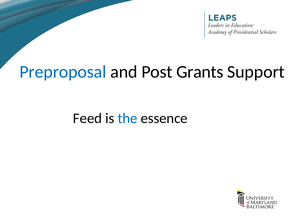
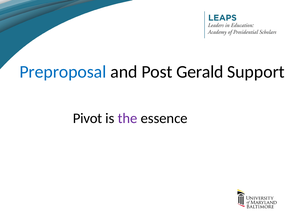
Grants: Grants -> Gerald (200, 72)
Feed: Feed -> Pivot (88, 118)
the colour: blue -> purple (128, 118)
